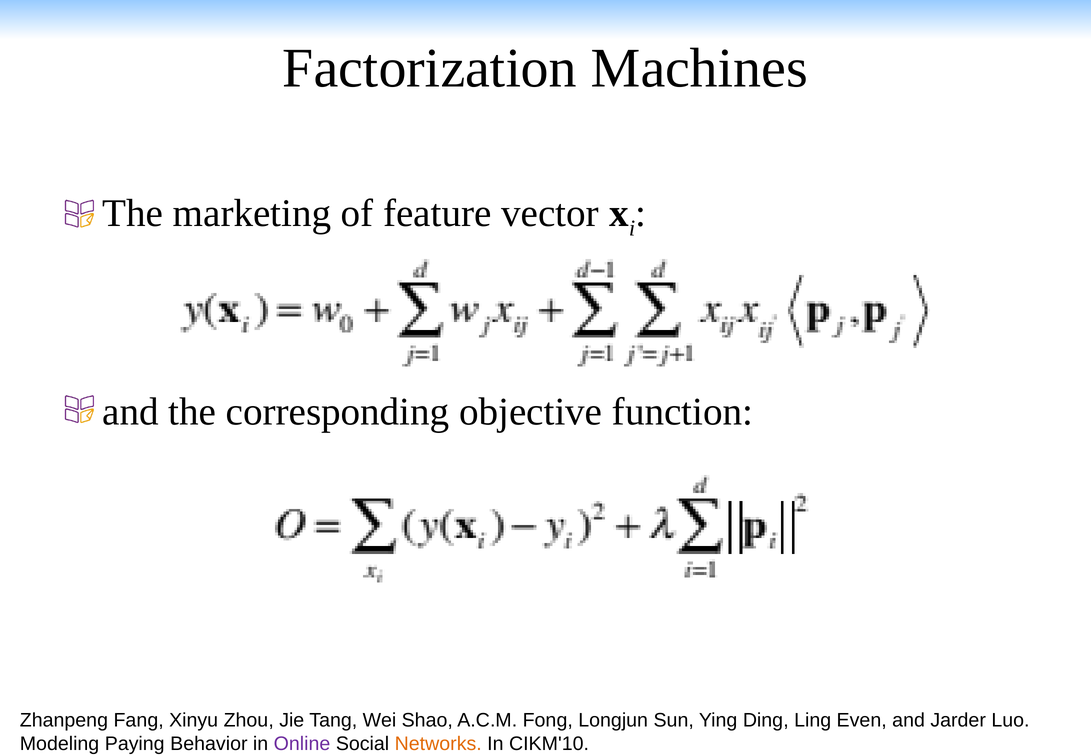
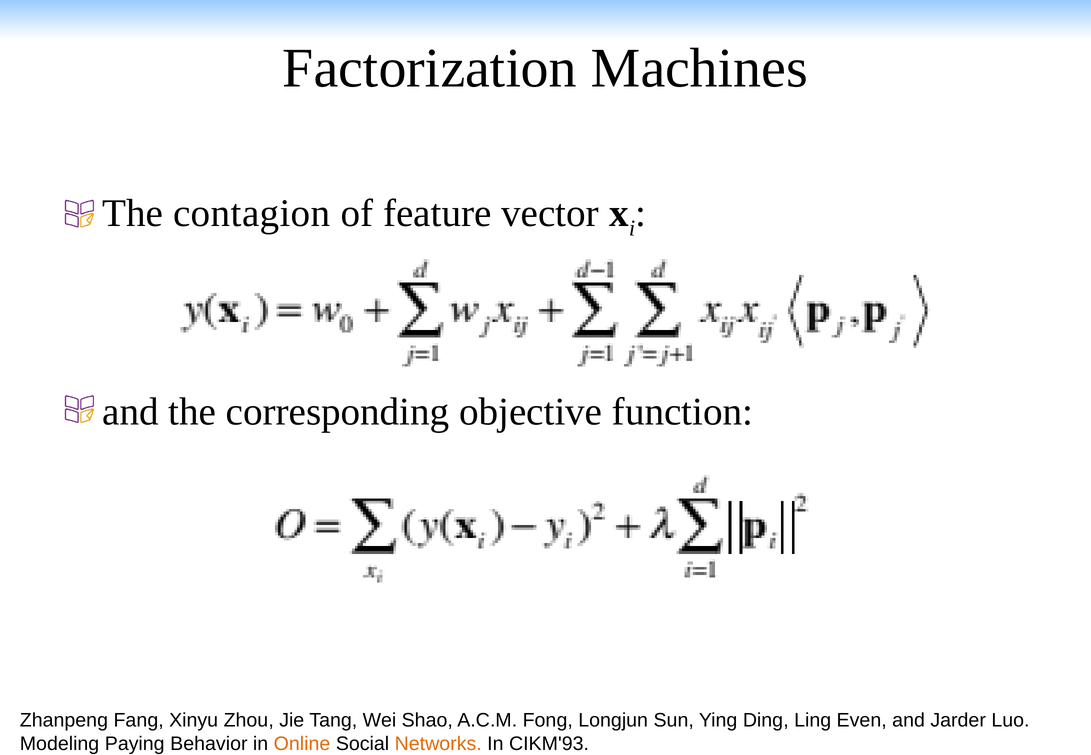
marketing: marketing -> contagion (252, 213)
Online colour: purple -> orange (302, 744)
CIKM'10: CIKM'10 -> CIKM'93 (549, 744)
